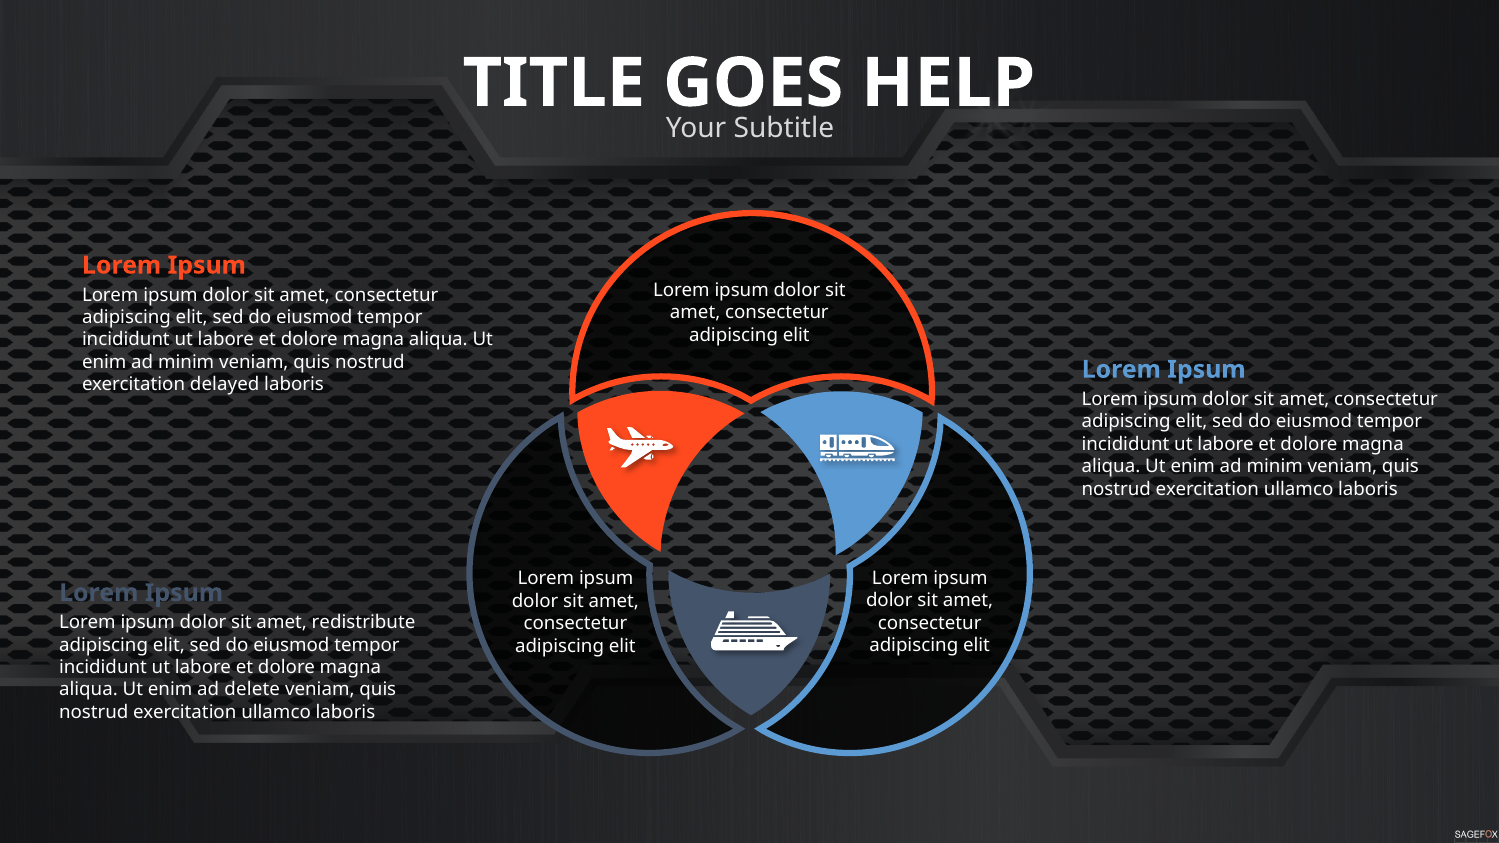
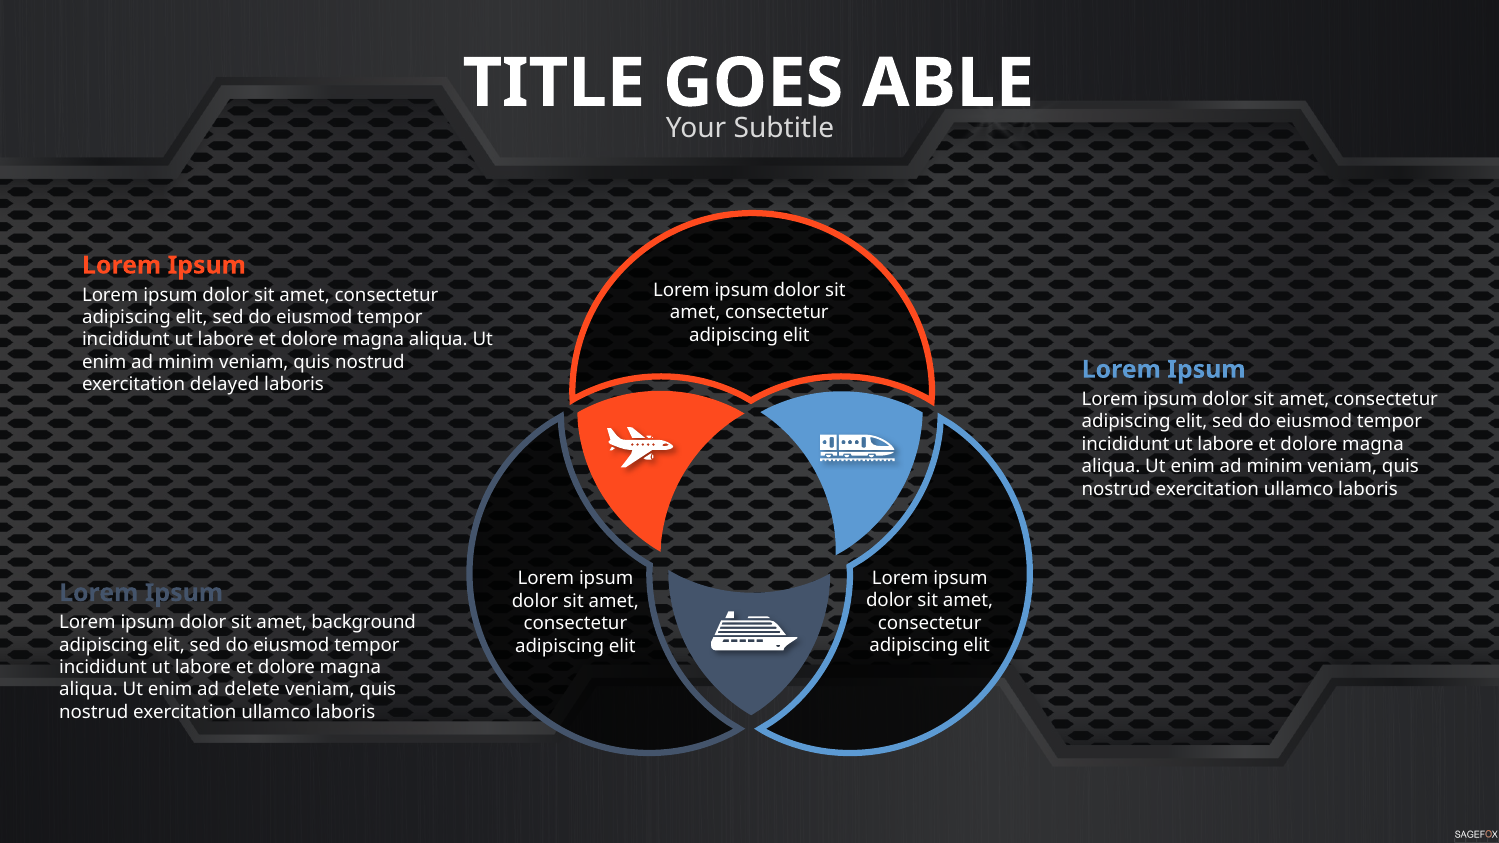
HELP: HELP -> ABLE (948, 83)
redistribute: redistribute -> background (364, 623)
